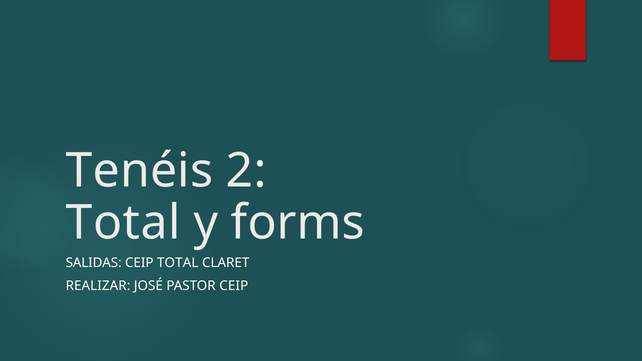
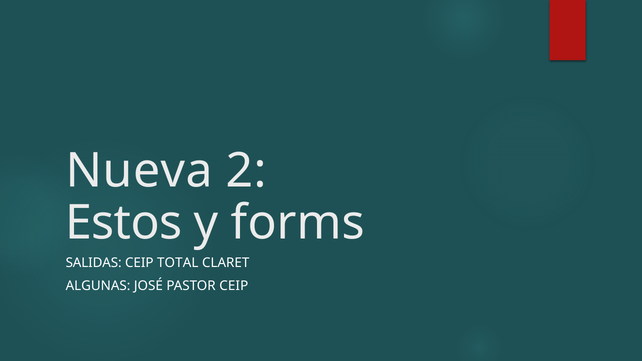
Tenéis: Tenéis -> Nueva (139, 171)
Total: Total -> Estos (124, 223)
REALIZAR: REALIZAR -> ALGUNAS (98, 286)
